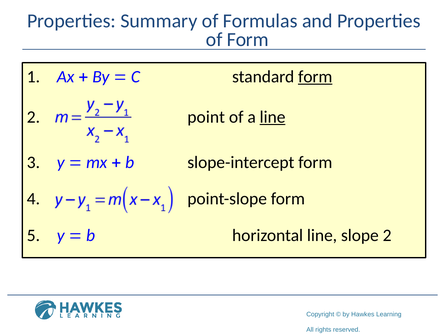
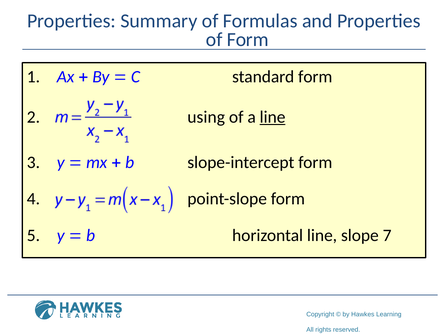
form underline: present -> none (315, 77)
point: point -> using (206, 117)
slope 2: 2 -> 7 (387, 235)
